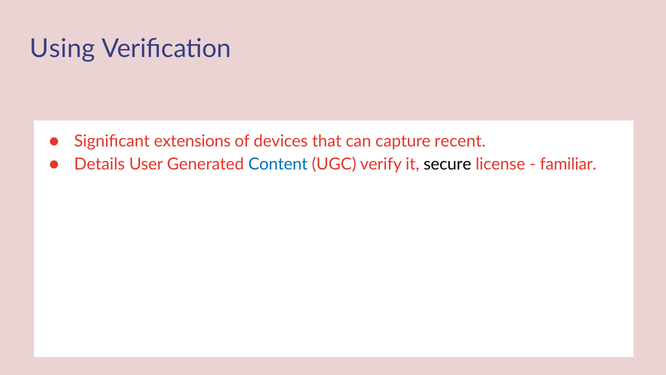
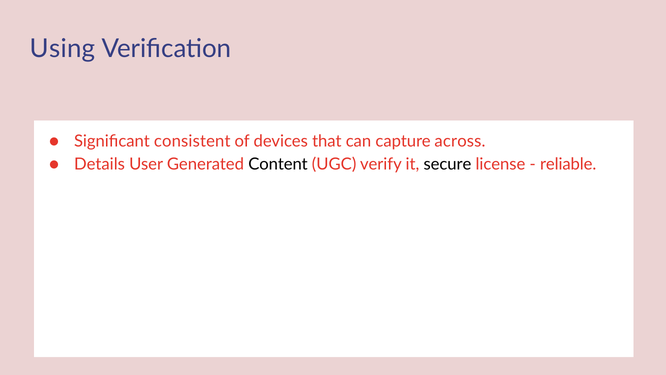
extensions: extensions -> consistent (192, 141)
recent: recent -> across (460, 141)
Content colour: blue -> black (278, 164)
familiar: familiar -> reliable (568, 164)
